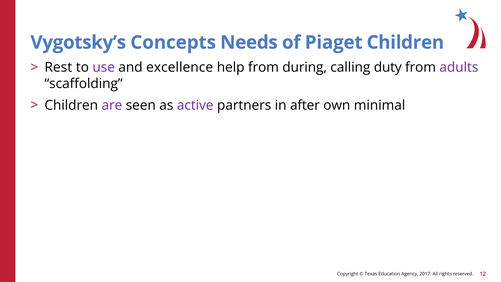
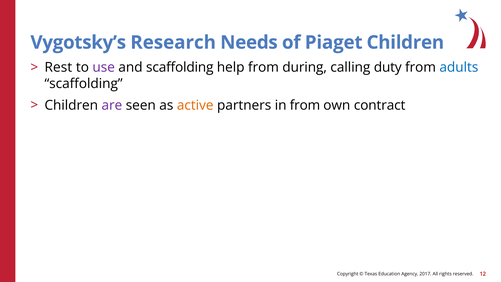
Concepts: Concepts -> Research (173, 42)
and excellence: excellence -> scaffolding (180, 67)
adults colour: purple -> blue (459, 67)
active colour: purple -> orange (195, 105)
in after: after -> from (305, 105)
minimal: minimal -> contract (380, 105)
